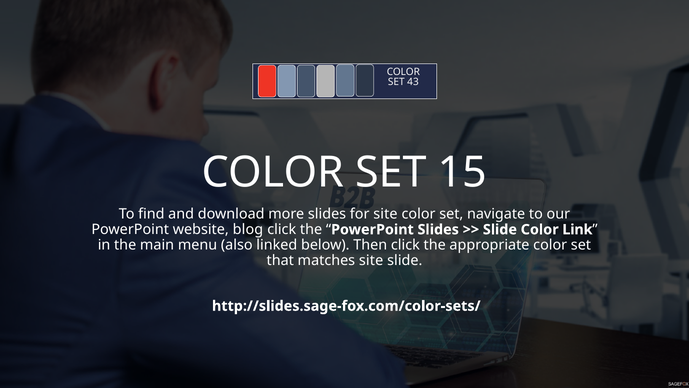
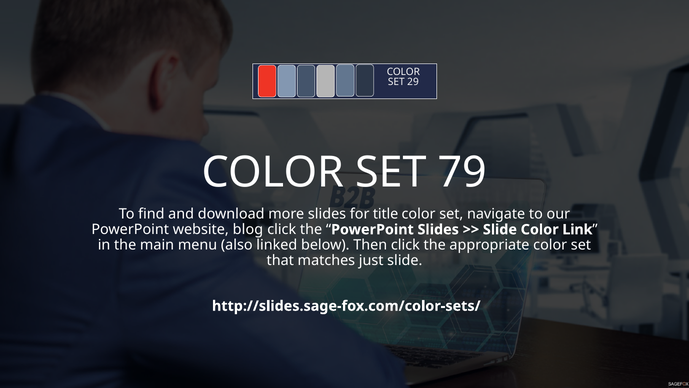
43: 43 -> 29 (413, 82)
15: 15 -> 79 (462, 172)
for site: site -> title (386, 214)
matches site: site -> just (371, 260)
